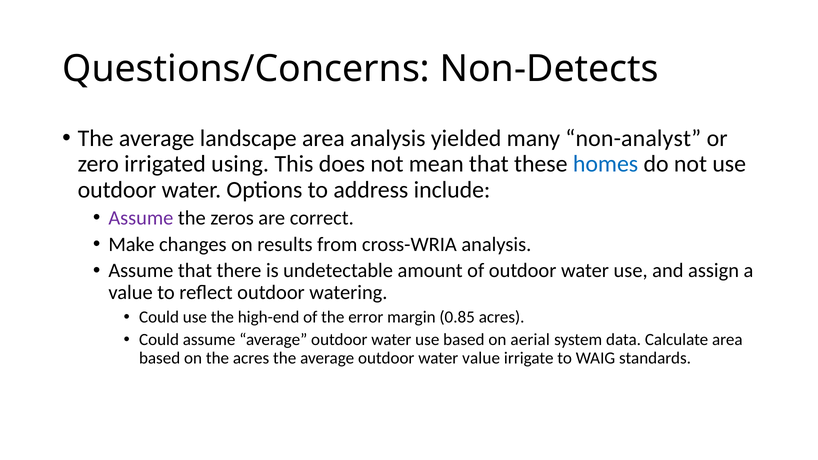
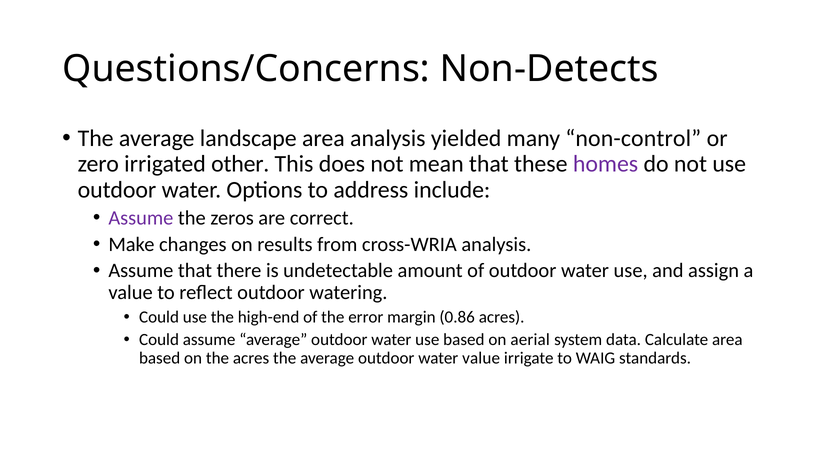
non-analyst: non-analyst -> non-control (633, 138)
using: using -> other (240, 164)
homes colour: blue -> purple (606, 164)
0.85: 0.85 -> 0.86 (457, 317)
